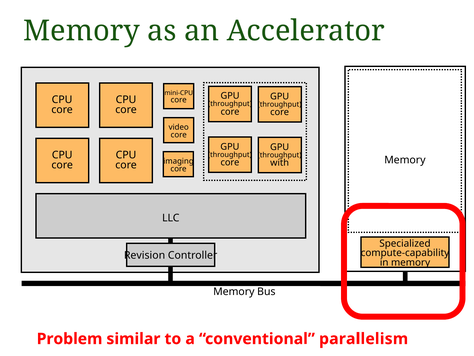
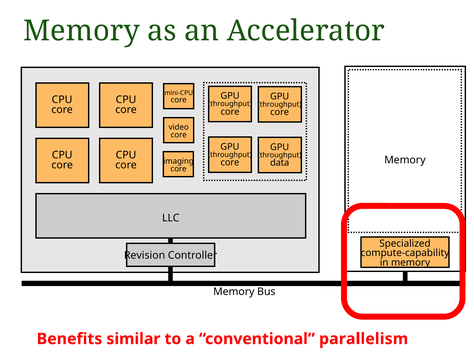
with: with -> data (280, 163)
Problem: Problem -> Benefits (69, 338)
